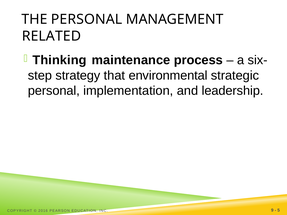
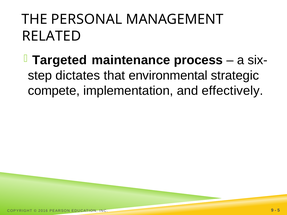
Thinking: Thinking -> Targeted (60, 60)
strategy: strategy -> dictates (78, 75)
personal: personal -> compete (54, 91)
leadership: leadership -> effectively (232, 91)
